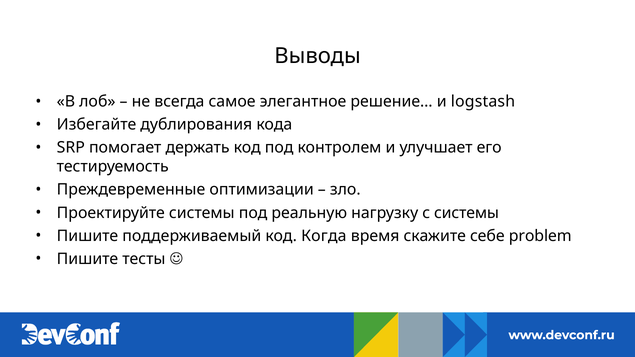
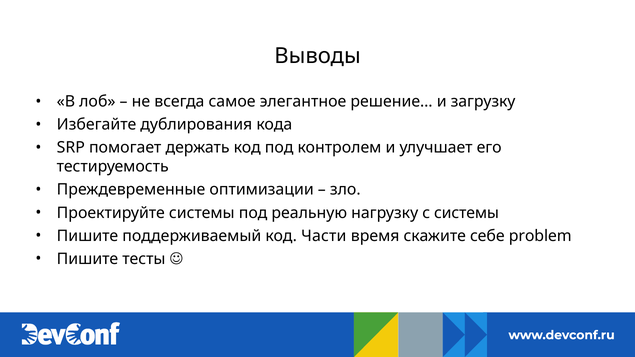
logstash: logstash -> загрузку (483, 102)
Когда: Когда -> Части (324, 236)
